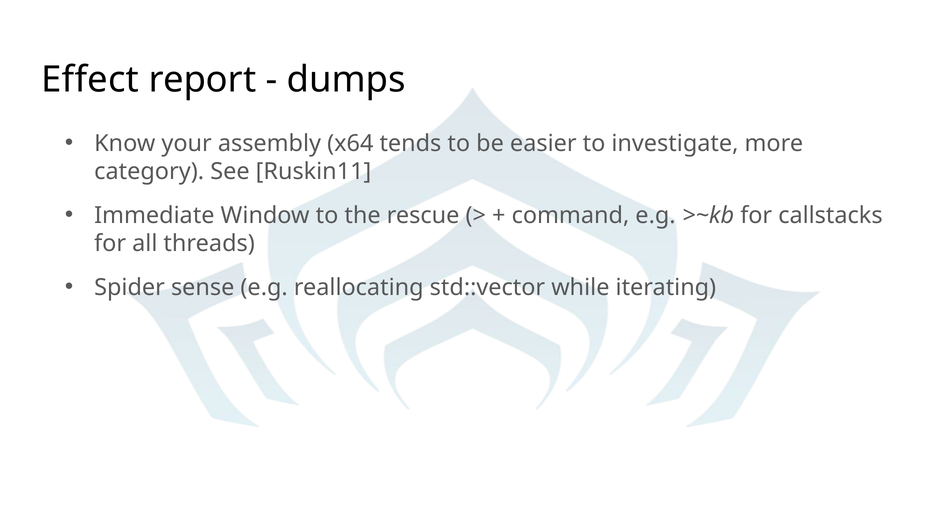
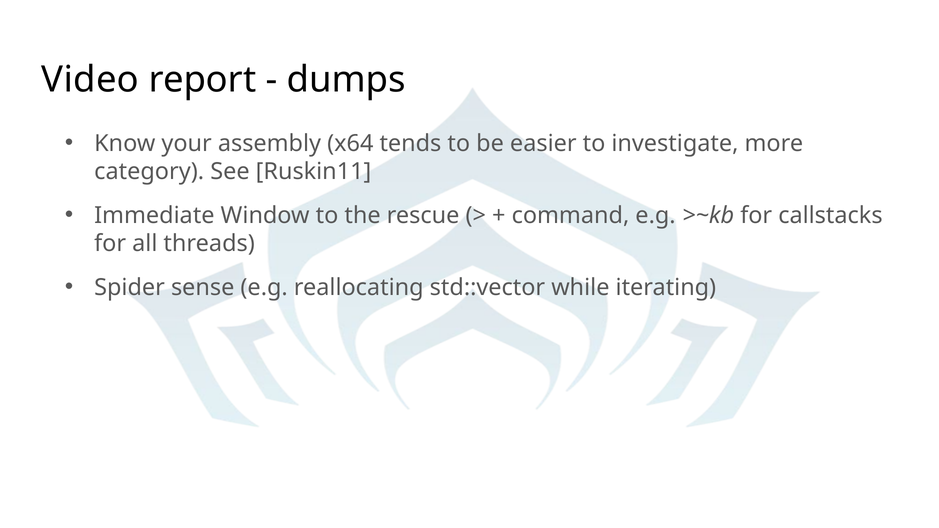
Effect: Effect -> Video (90, 80)
